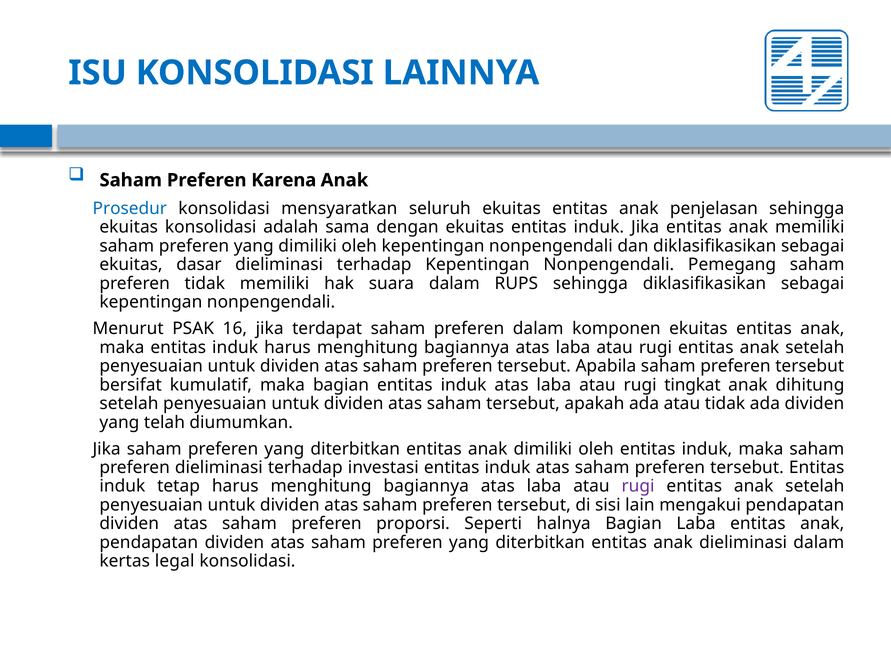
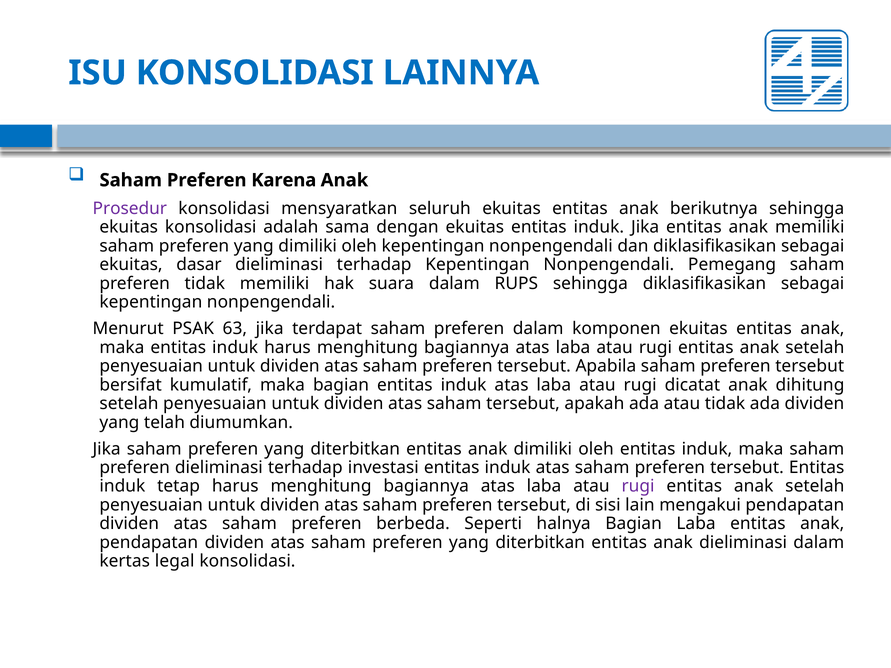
Prosedur colour: blue -> purple (130, 209)
penjelasan: penjelasan -> berikutnya (714, 209)
16: 16 -> 63 (235, 329)
tingkat: tingkat -> dicatat (692, 385)
proporsi: proporsi -> berbeda (413, 524)
